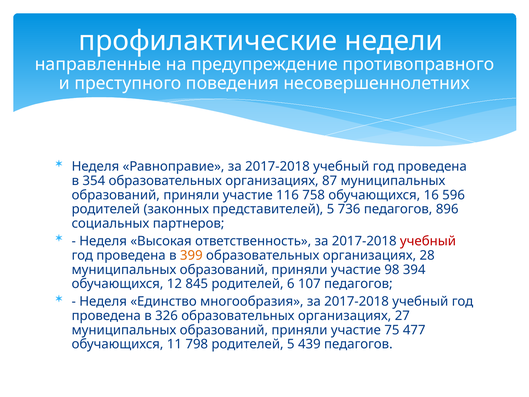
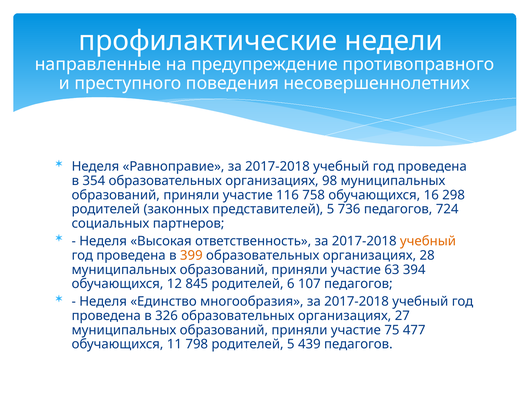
87: 87 -> 98 (330, 181)
596: 596 -> 298 (454, 195)
896: 896 -> 724 (447, 209)
учебный colour: red -> orange (428, 241)
98: 98 -> 63 (392, 269)
